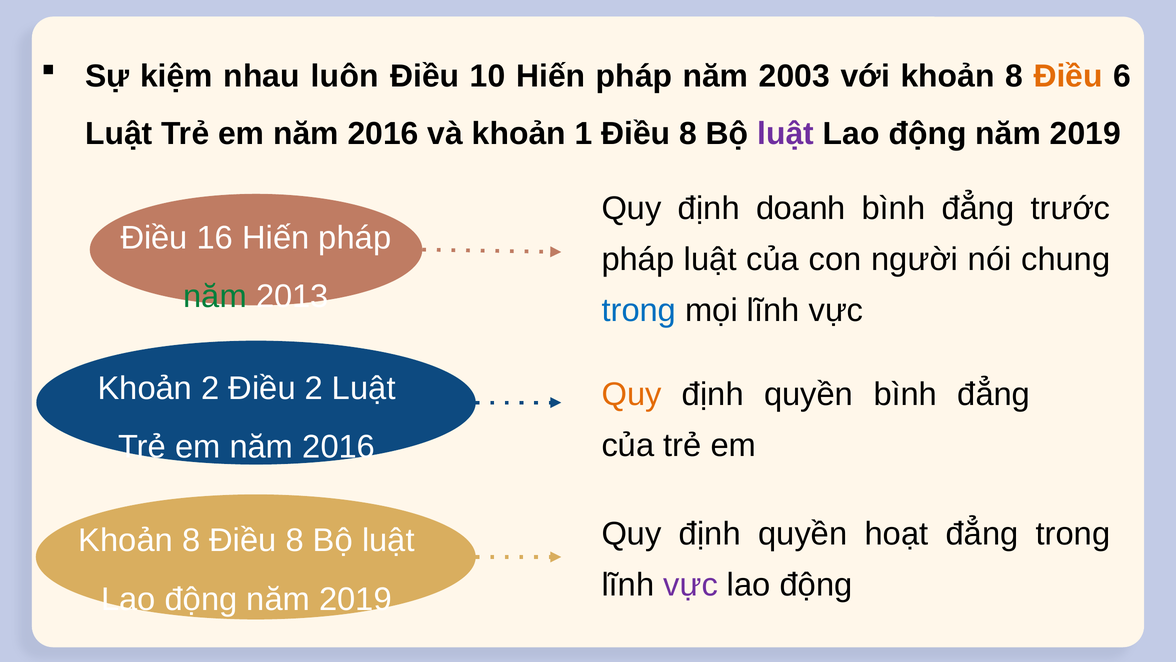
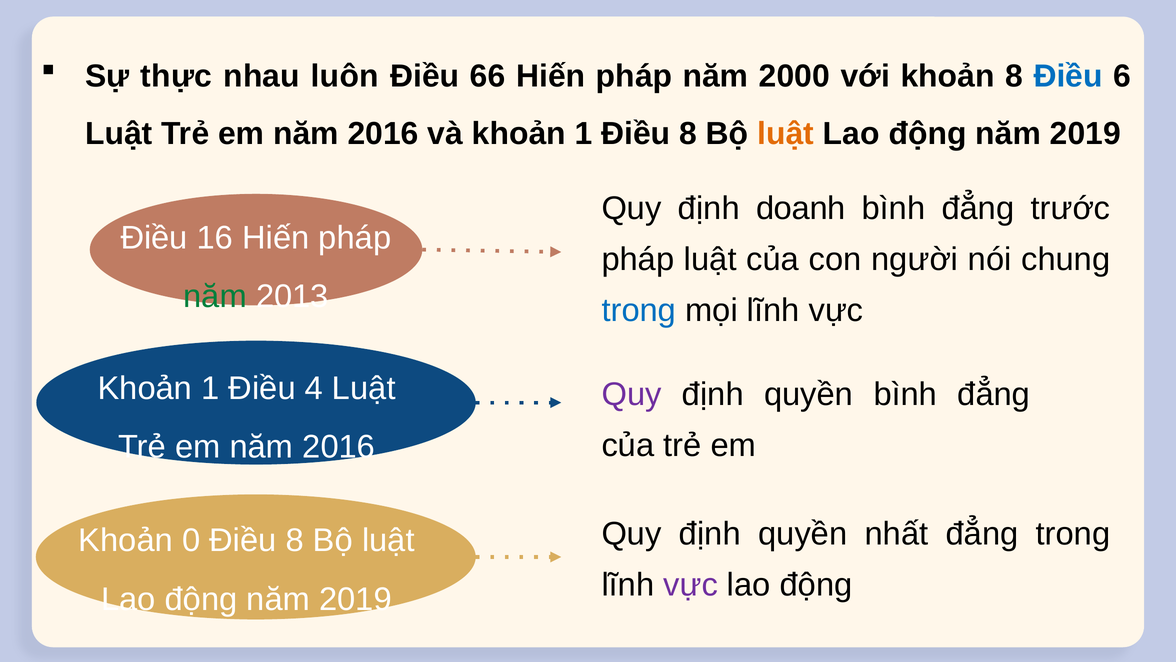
kiệm: kiệm -> thực (176, 76)
10: 10 -> 66 (488, 76)
2003: 2003 -> 2000 (794, 76)
Điều colour: orange -> blue (1068, 76)
luật colour: purple -> orange (786, 133)
2: 2 -> 1 (210, 388)
Điều 2: 2 -> 4 (314, 388)
Quy colour: orange -> purple (632, 394)
hoạt: hoạt -> nhất (897, 533)
8: 8 -> 0 (191, 540)
